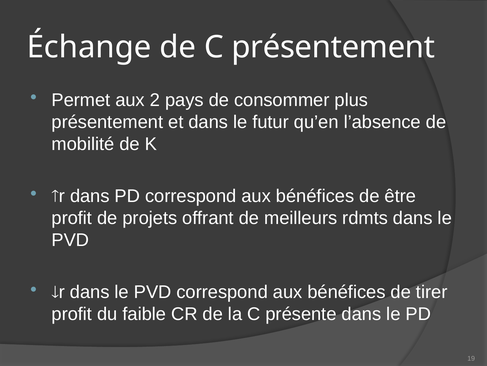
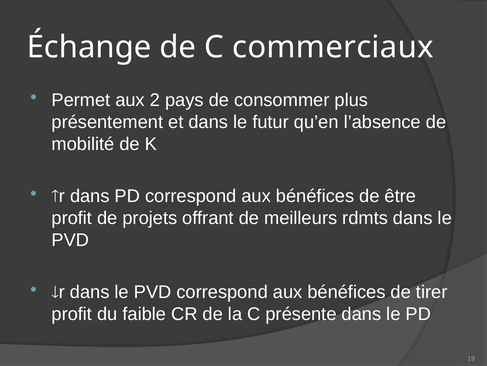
C présentement: présentement -> commerciaux (333, 47)
